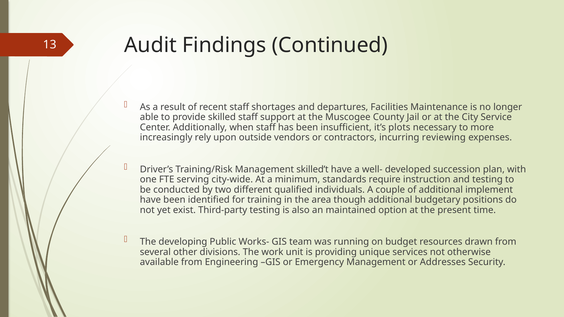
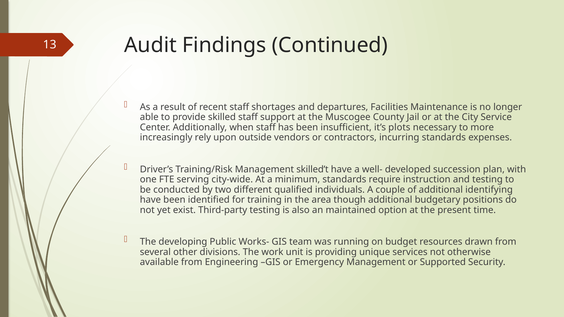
incurring reviewing: reviewing -> standards (444, 138)
implement: implement -> identifying (489, 190)
Addresses: Addresses -> Supported (443, 262)
